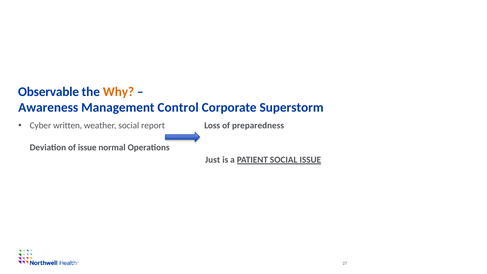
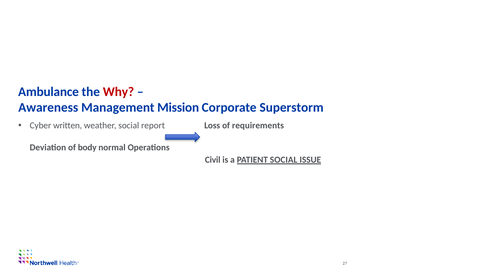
Observable: Observable -> Ambulance (49, 92)
Why colour: orange -> red (119, 92)
Control: Control -> Mission (178, 107)
preparedness: preparedness -> requirements (258, 126)
of issue: issue -> body (87, 147)
Just: Just -> Civil (213, 160)
